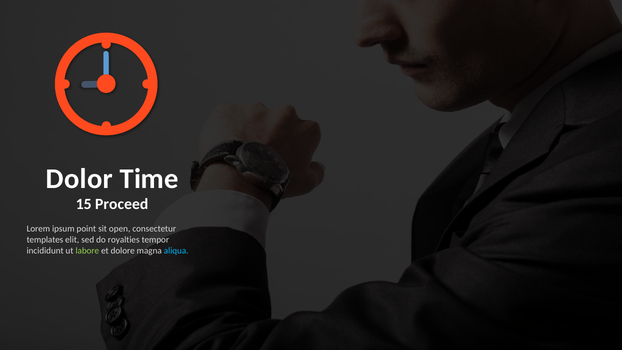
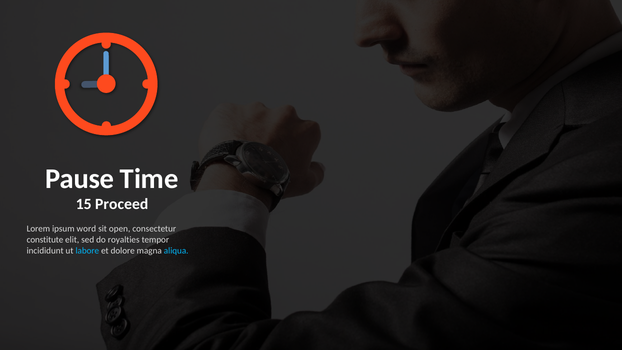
Dolor: Dolor -> Pause (80, 179)
point: point -> word (86, 229)
templates: templates -> constitute (45, 240)
labore colour: light green -> light blue (87, 251)
